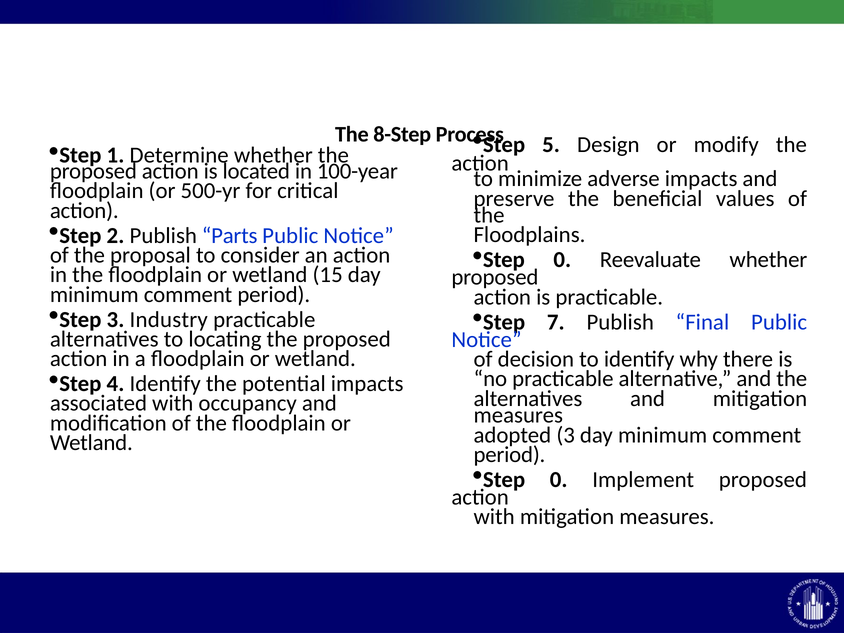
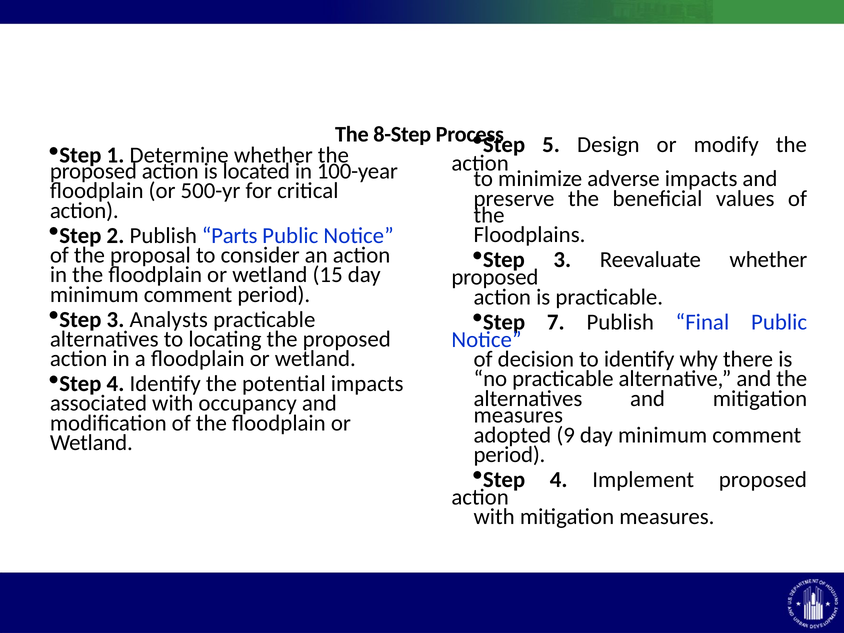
0: 0 -> 3 (562, 260)
Industry: Industry -> Analysts (169, 319)
adopted 3: 3 -> 9 (566, 435)
0: 0 -> 4 (559, 480)
